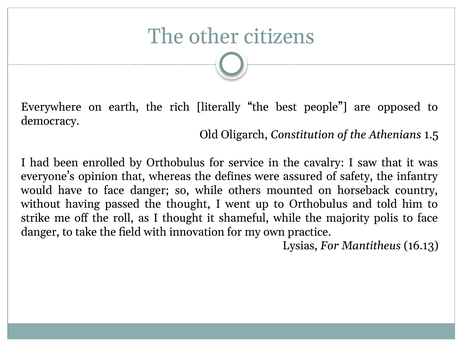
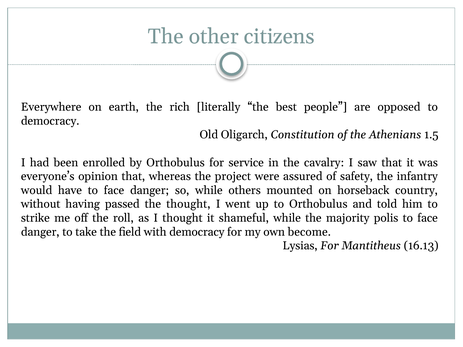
defines: defines -> project (233, 177)
with innovation: innovation -> democracy (197, 232)
practice: practice -> become (309, 232)
